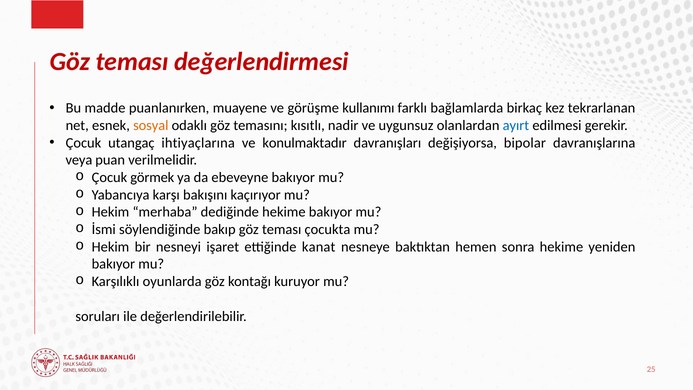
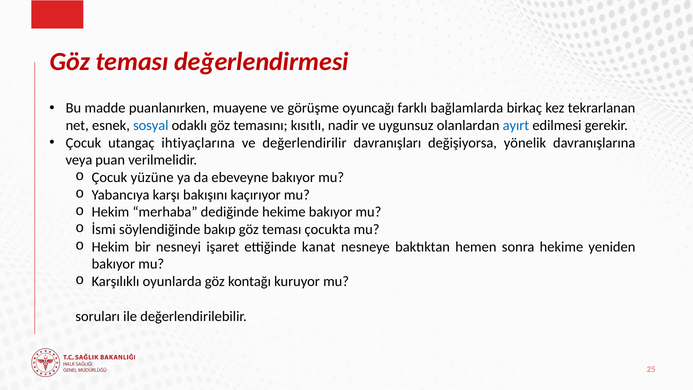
kullanımı: kullanımı -> oyuncağı (368, 108)
sosyal colour: orange -> blue (151, 125)
konulmaktadır: konulmaktadır -> değerlendirilir (304, 143)
bipolar: bipolar -> yönelik (525, 143)
görmek: görmek -> yüzüne (152, 177)
